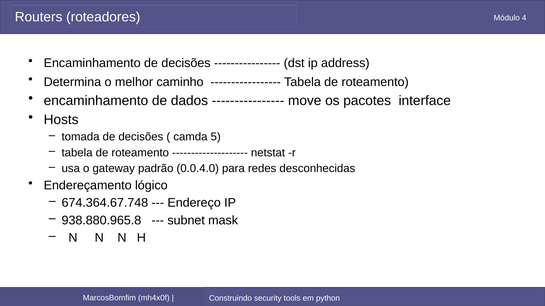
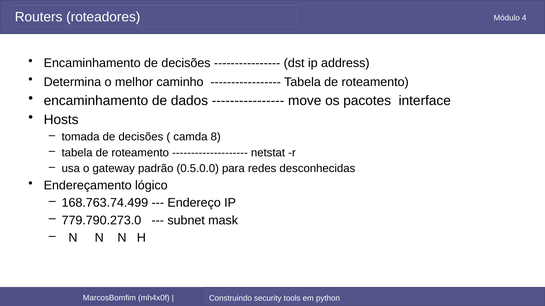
5: 5 -> 8 (216, 137)
0.0.4.0: 0.0.4.0 -> 0.5.0.0 (198, 169)
674.364.67.748: 674.364.67.748 -> 168.763.74.499 (105, 203)
938.880.965.8: 938.880.965.8 -> 779.790.273.0 (101, 221)
